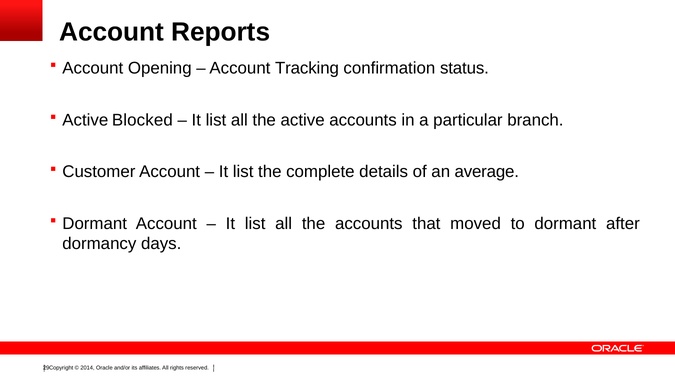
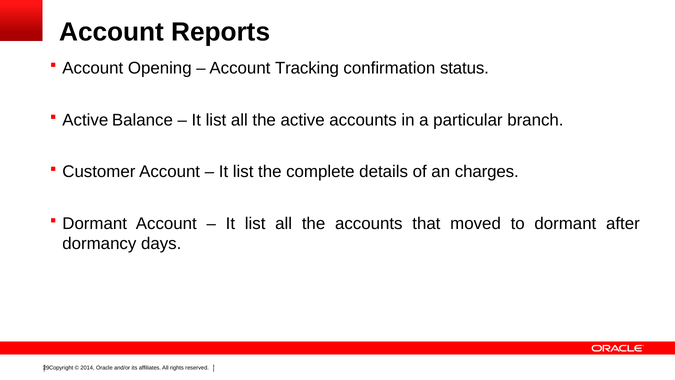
Blocked: Blocked -> Balance (142, 120)
average: average -> charges (487, 172)
